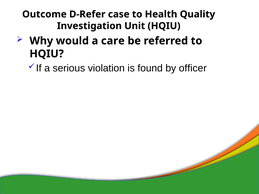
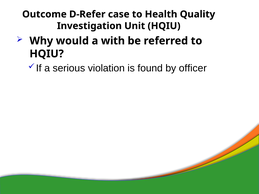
care: care -> with (113, 41)
